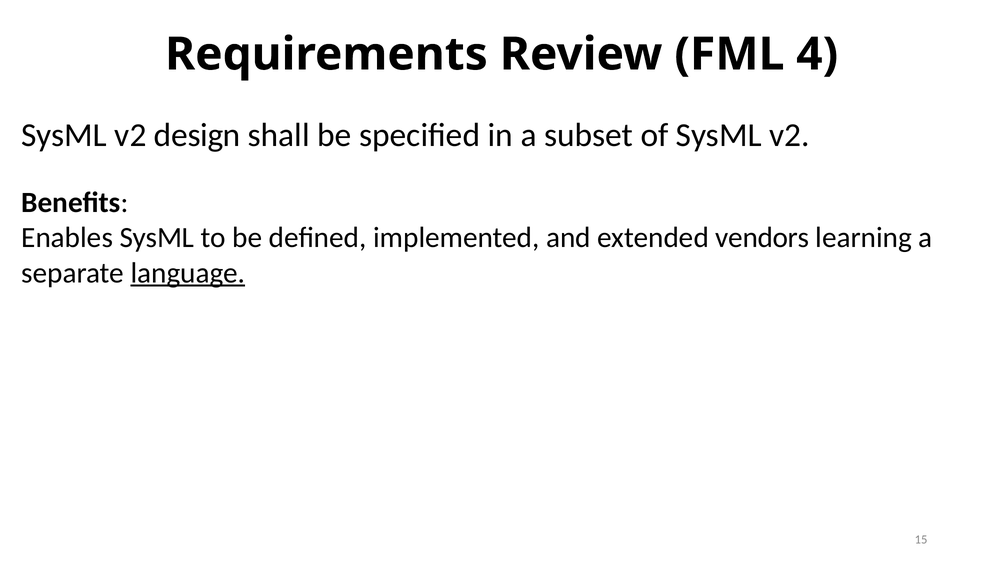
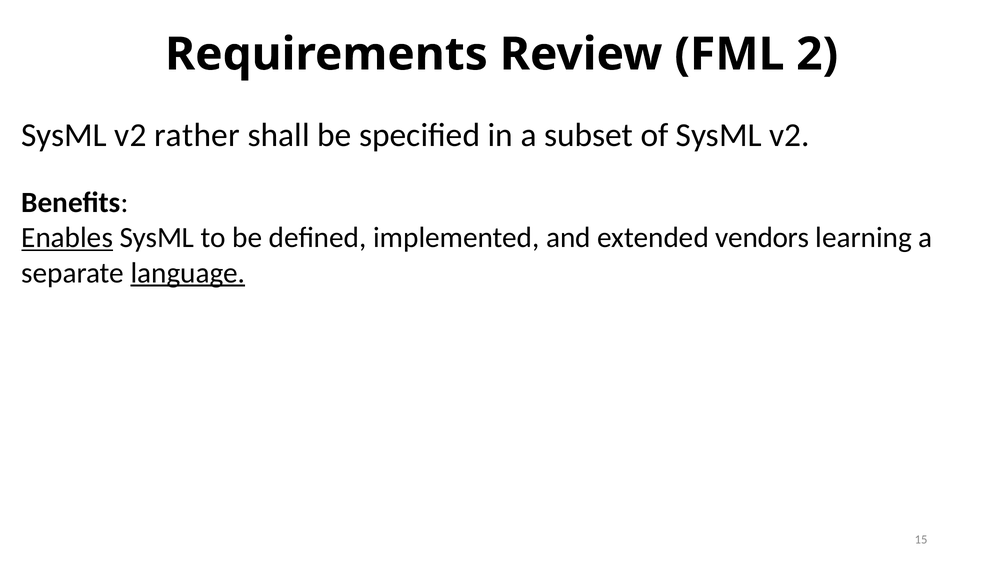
4: 4 -> 2 (817, 54)
design: design -> rather (197, 135)
Enables underline: none -> present (67, 238)
